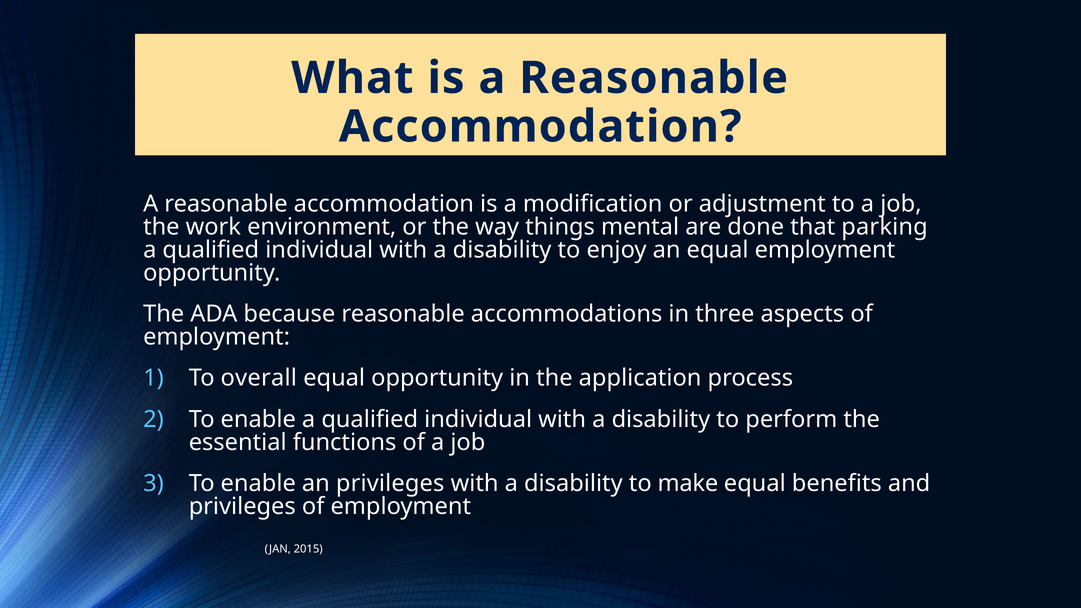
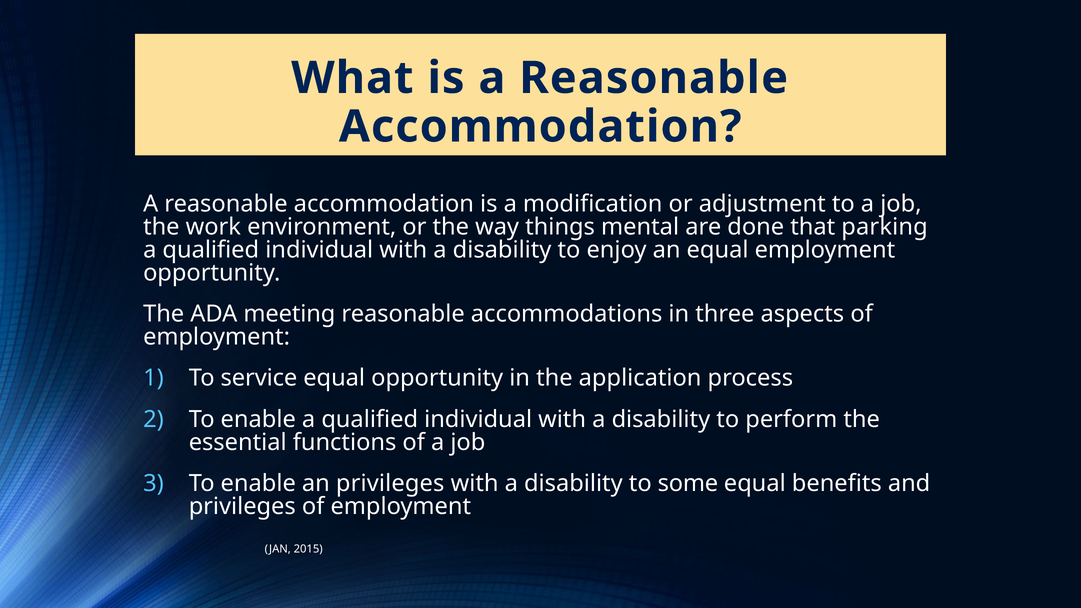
because: because -> meeting (289, 314)
overall: overall -> service (259, 378)
make: make -> some (688, 484)
